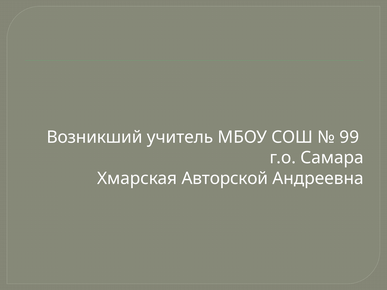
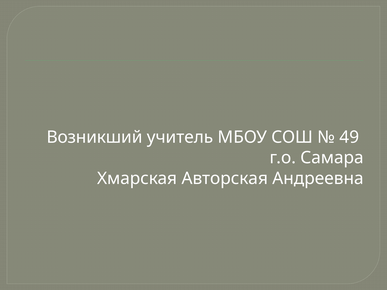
99: 99 -> 49 (349, 137)
Авторской: Авторской -> Авторская (225, 179)
